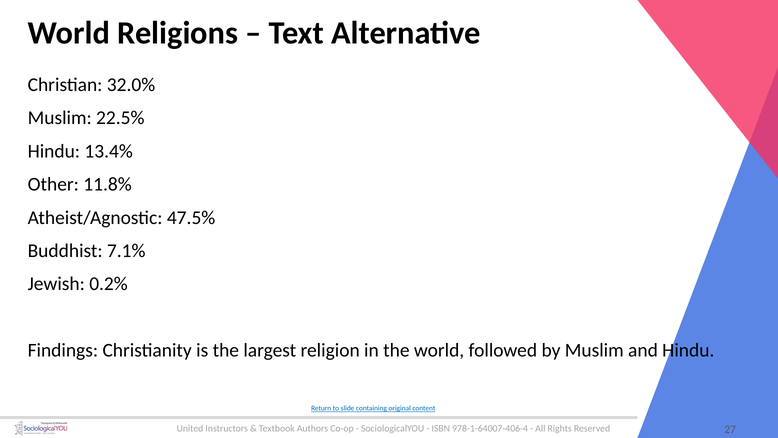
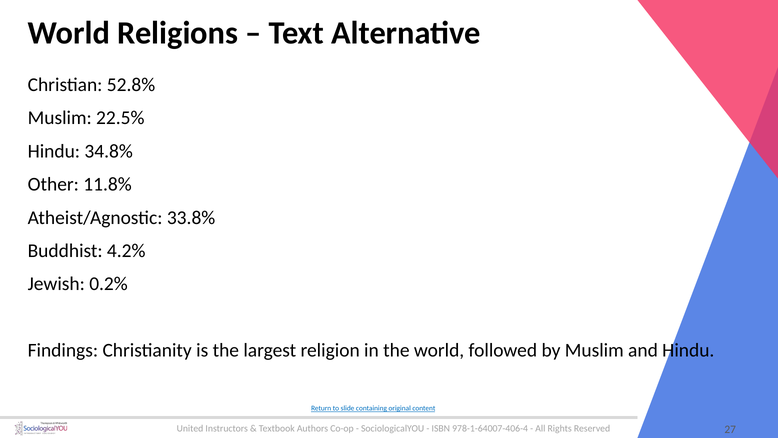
32.0%: 32.0% -> 52.8% (131, 85)
13.4%: 13.4% -> 34.8% (109, 151)
47.5%: 47.5% -> 33.8% (191, 217)
7.1%: 7.1% -> 4.2% (126, 251)
